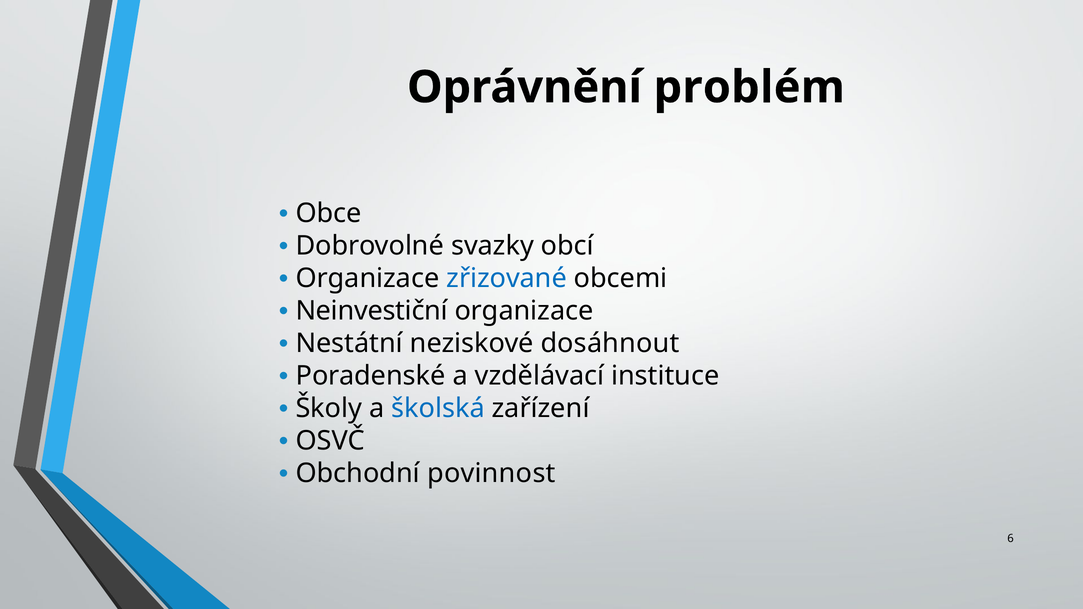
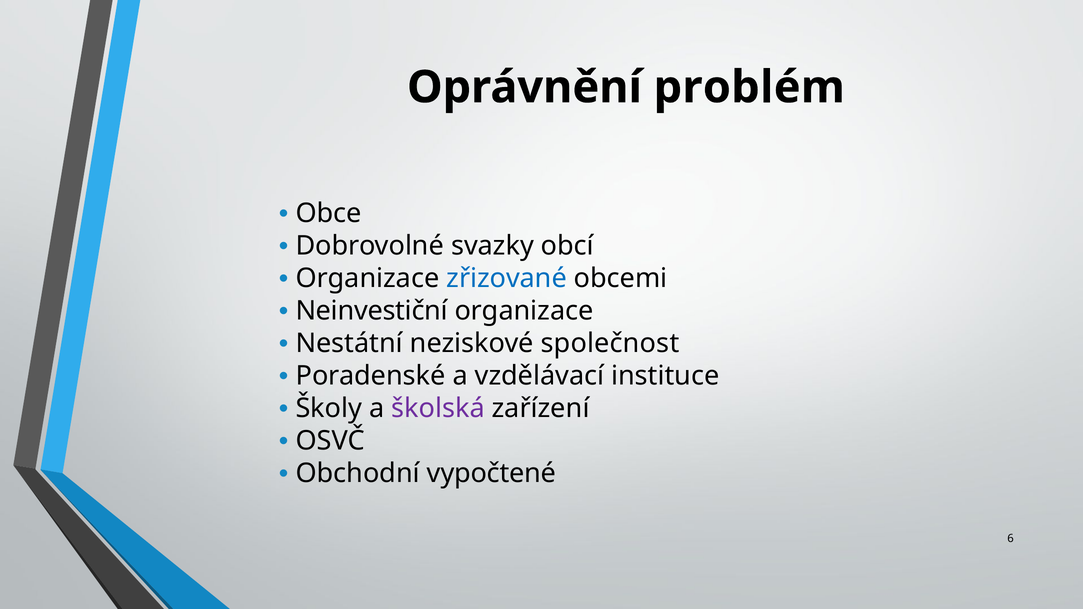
dosáhnout: dosáhnout -> společnost (610, 343)
školská colour: blue -> purple (438, 408)
povinnost: povinnost -> vypočtené (492, 473)
